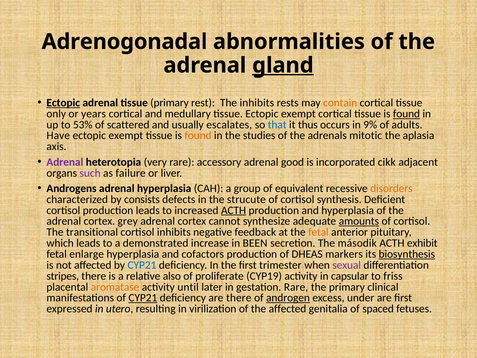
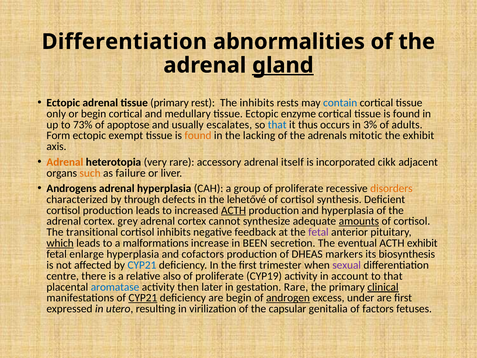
Adrenogonadal: Adrenogonadal -> Differentiation (124, 42)
Ectopic underline: present -> none (63, 103)
contain colour: orange -> blue (340, 103)
or years: years -> begin (94, 114)
tissue Ectopic exempt: exempt -> enzyme (298, 114)
found underline: present -> none (406, 114)
53%: 53% -> 73% (83, 125)
scattered: scattered -> apoptose (128, 125)
9%: 9% -> 3% (370, 125)
Have: Have -> Form (58, 136)
studies: studies -> lacking (259, 136)
the aplasia: aplasia -> exhibit (418, 136)
Adrenal colour: purple -> orange (65, 162)
good: good -> itself (292, 162)
such colour: purple -> orange (90, 173)
group of equivalent: equivalent -> proliferate (299, 188)
consists: consists -> through (142, 199)
strucute: strucute -> lehetővé (247, 199)
fetal colour: orange -> purple (318, 232)
which underline: none -> present (60, 243)
demonstrated: demonstrated -> malformations (156, 243)
második: második -> eventual (357, 243)
biosynthesis underline: present -> none (407, 254)
stripes: stripes -> centre (63, 276)
capsular: capsular -> account (350, 276)
to friss: friss -> that (393, 276)
aromatase colour: orange -> blue (115, 287)
until: until -> then (188, 287)
clinical underline: none -> present (383, 287)
are there: there -> begin (239, 298)
the affected: affected -> capsular (288, 309)
spaced: spaced -> factors (378, 309)
